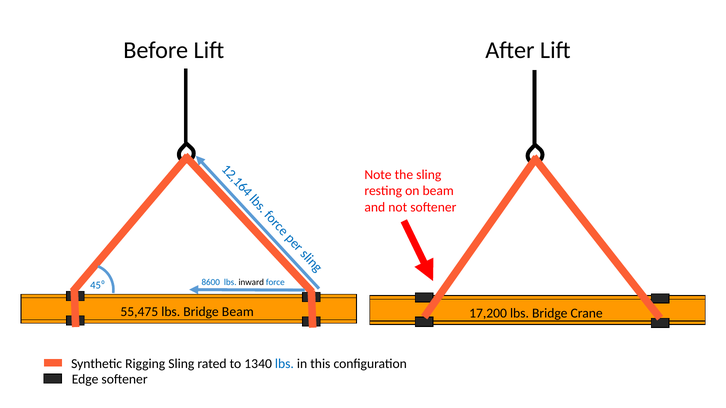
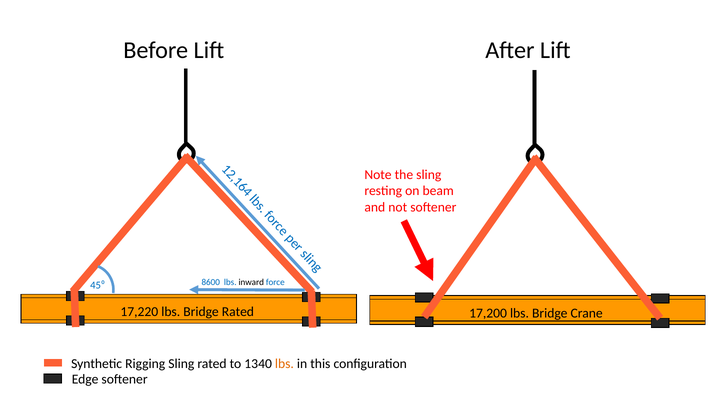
55,475: 55,475 -> 17,220 (139, 312)
Bridge Beam: Beam -> Rated (238, 312)
lbs colour: blue -> orange (284, 364)
